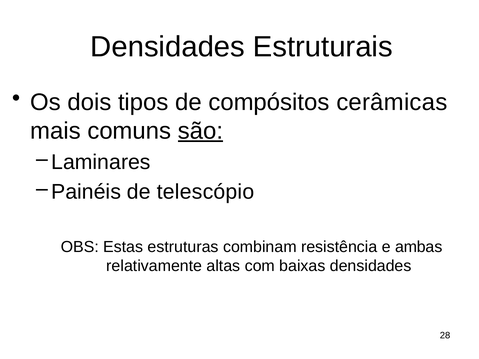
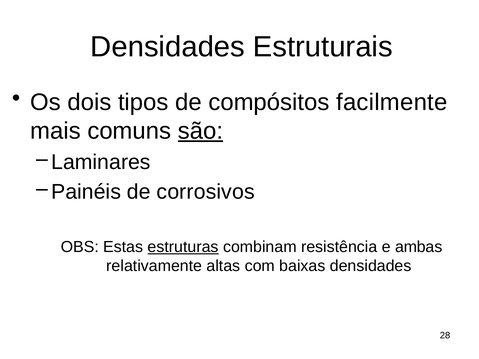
cerâmicas: cerâmicas -> facilmente (392, 102)
telescópio: telescópio -> corrosivos (206, 192)
estruturas underline: none -> present (183, 247)
